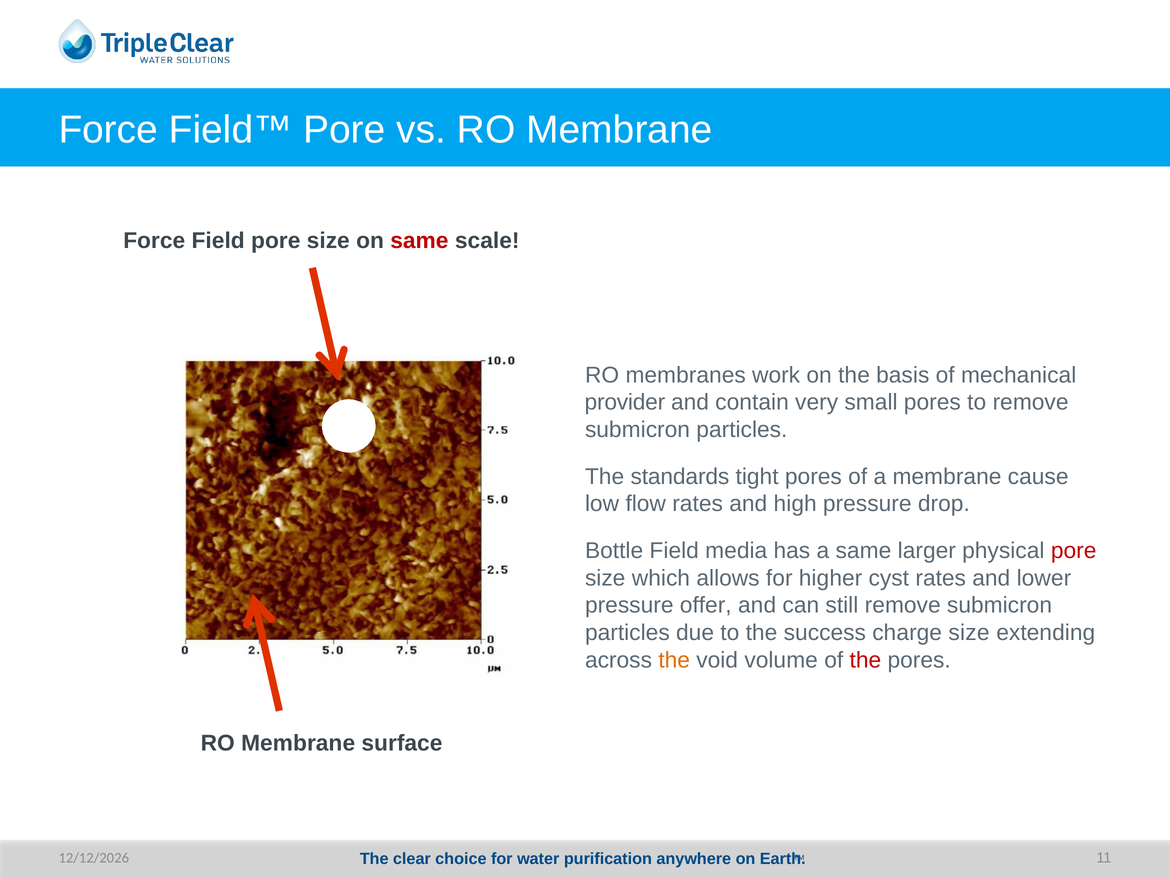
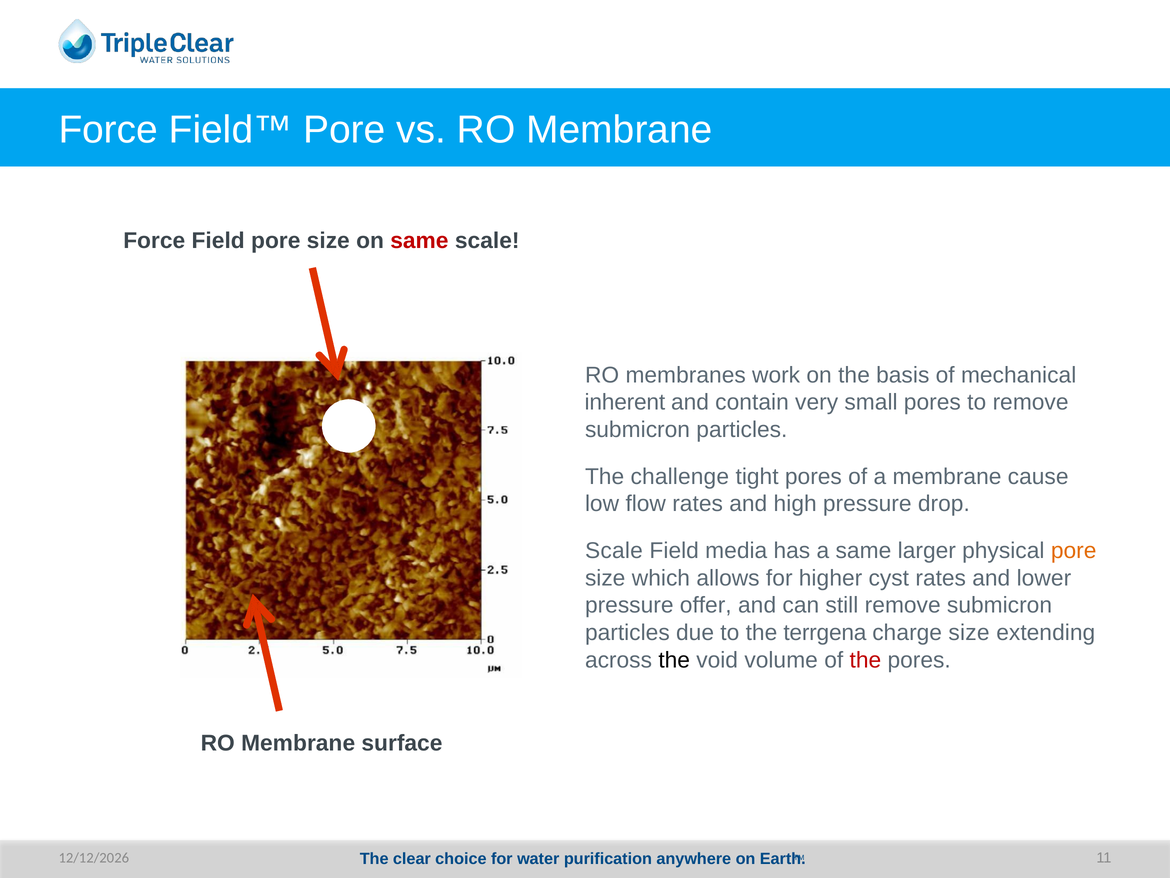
provider: provider -> inherent (625, 402)
standards: standards -> challenge (680, 476)
Bottle: Bottle -> Scale (614, 550)
pore colour: red -> orange (1074, 550)
success: success -> terrgena (825, 632)
the colour: orange -> black (674, 660)
